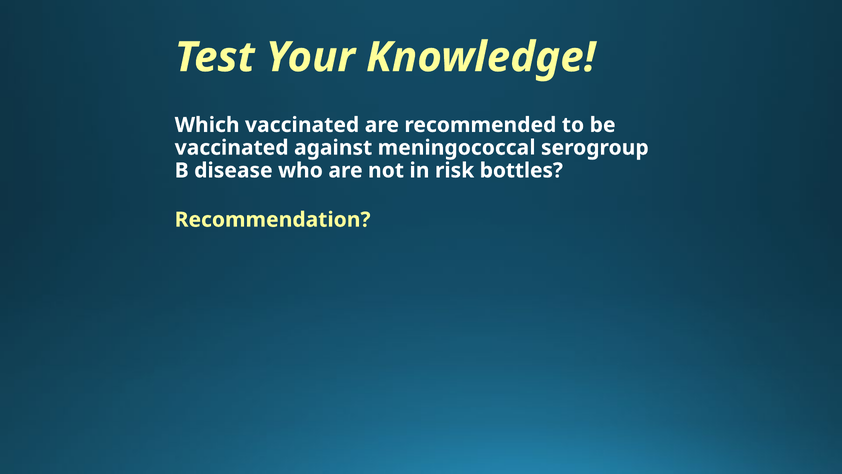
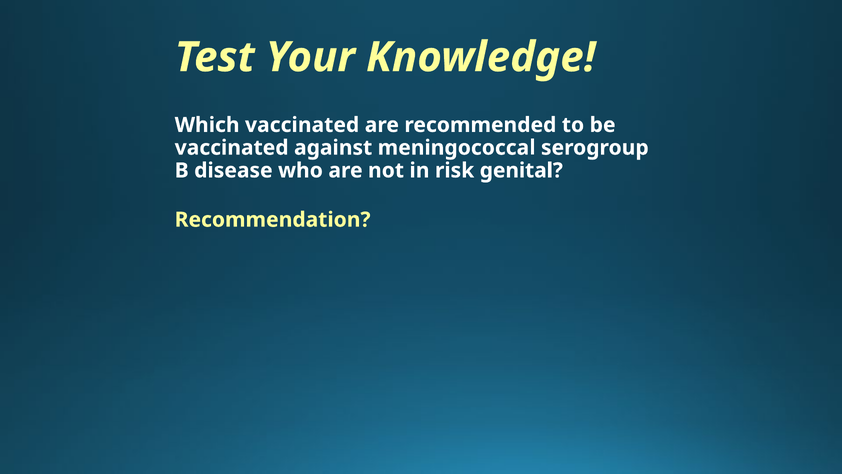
bottles: bottles -> genital (521, 170)
